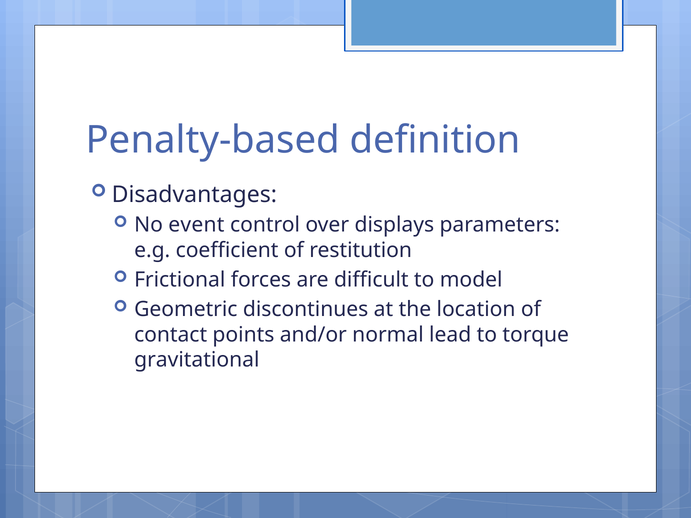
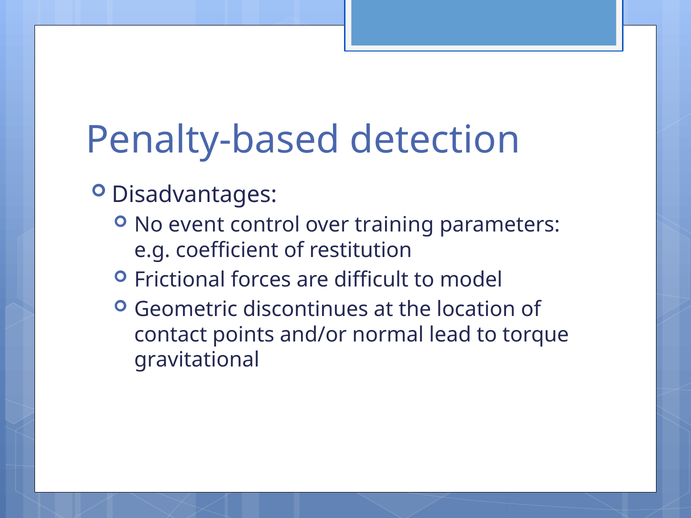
definition: definition -> detection (435, 140)
displays: displays -> training (394, 225)
